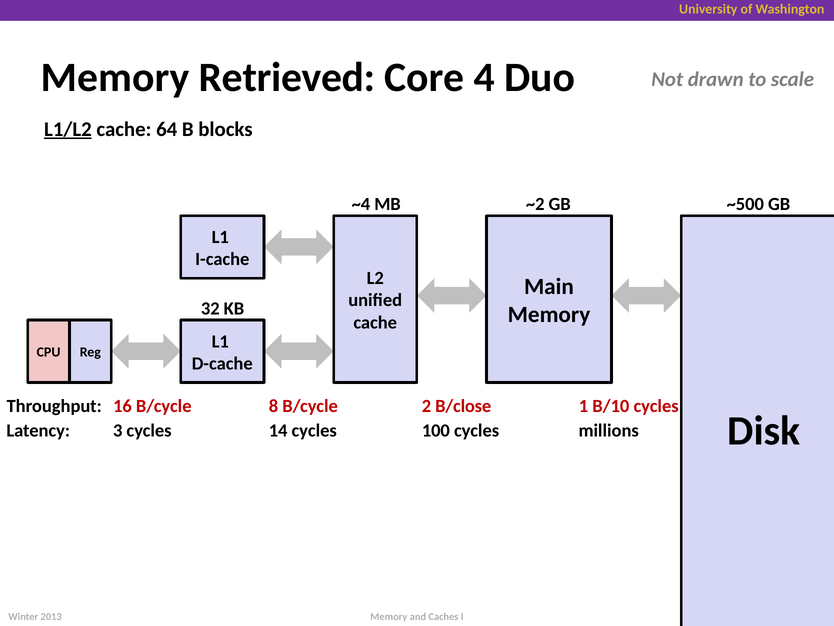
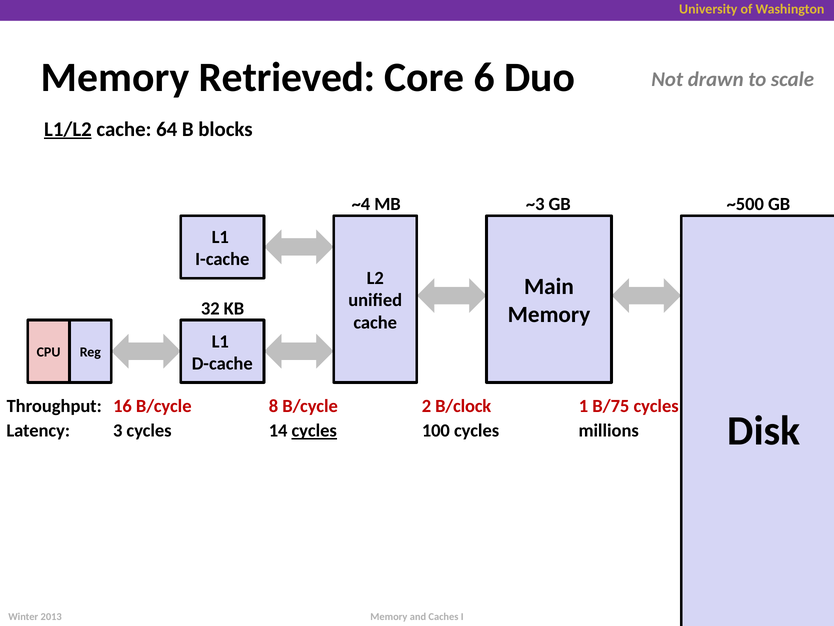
4: 4 -> 6 (484, 77)
~2: ~2 -> ~3 (535, 204)
B/close: B/close -> B/clock (463, 406)
B/10: B/10 -> B/75 (611, 406)
cycles underline: none -> present (314, 430)
